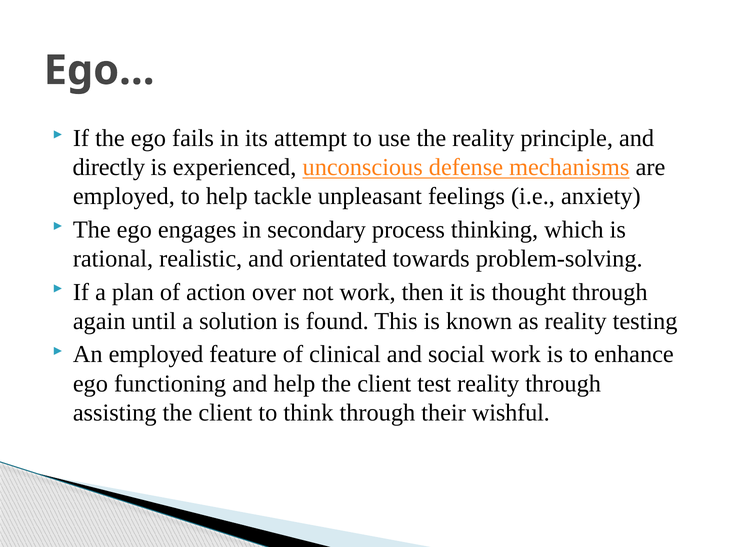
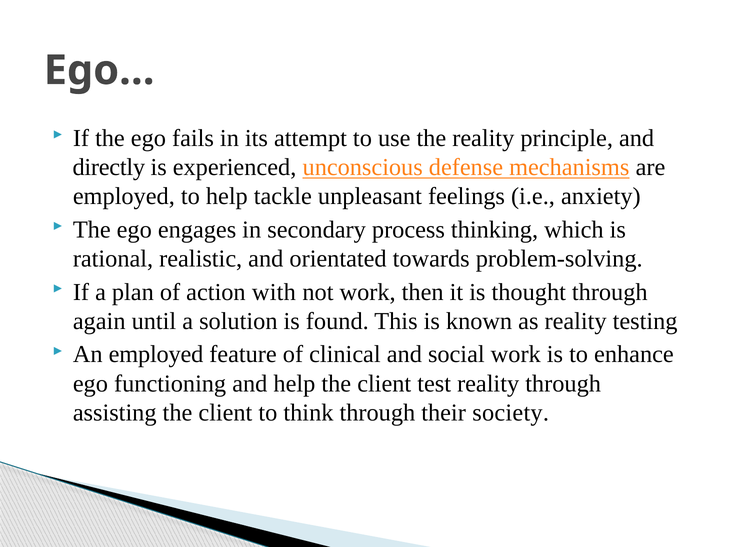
over: over -> with (274, 292)
wishful: wishful -> society (511, 413)
